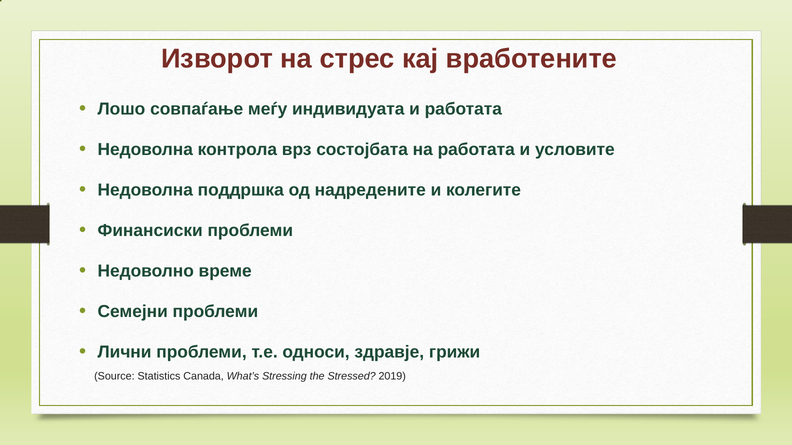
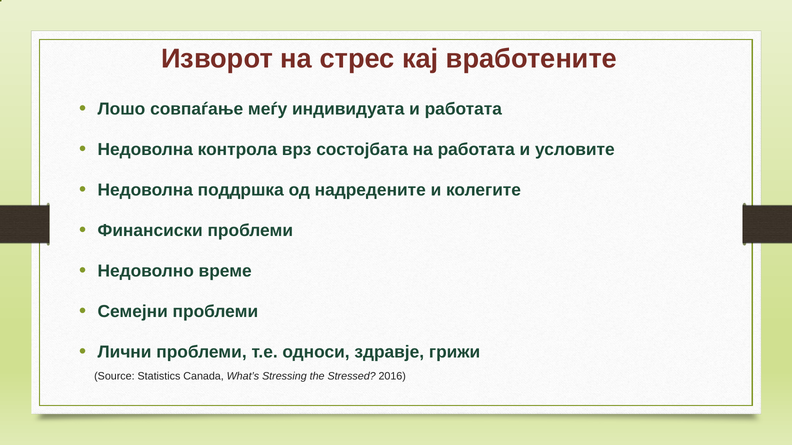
2019: 2019 -> 2016 (392, 377)
